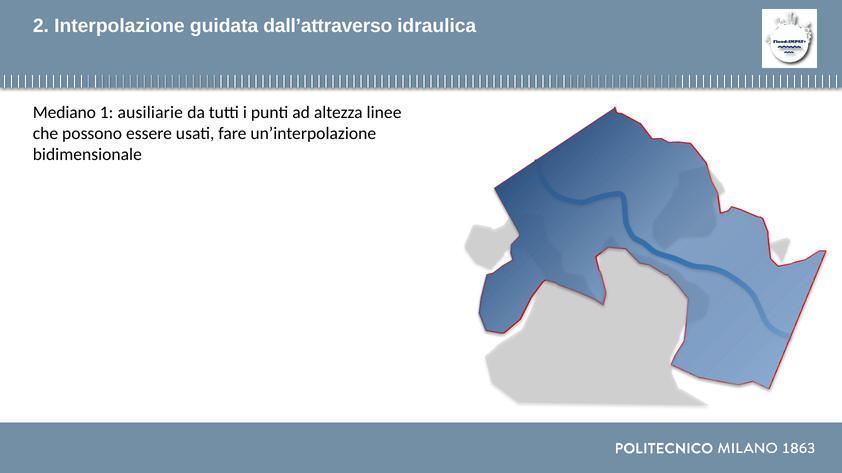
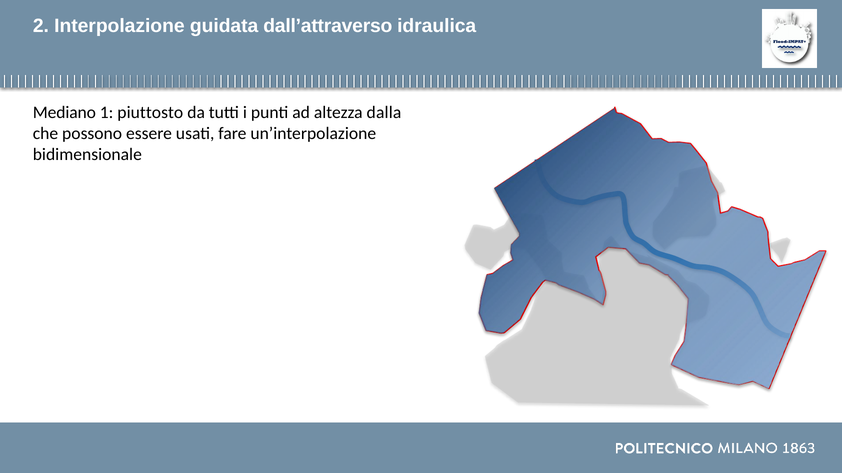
ausiliarie: ausiliarie -> piuttosto (150, 113)
linee: linee -> dalla (384, 113)
